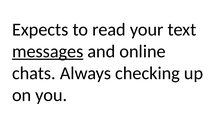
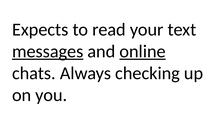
online underline: none -> present (143, 51)
